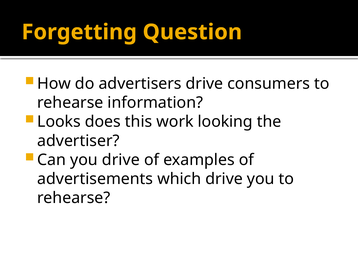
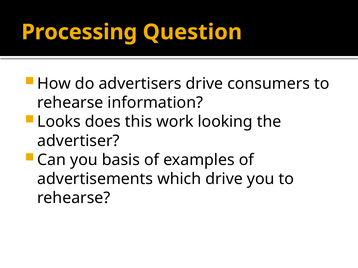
Forgetting: Forgetting -> Processing (79, 32)
you drive: drive -> basis (121, 160)
